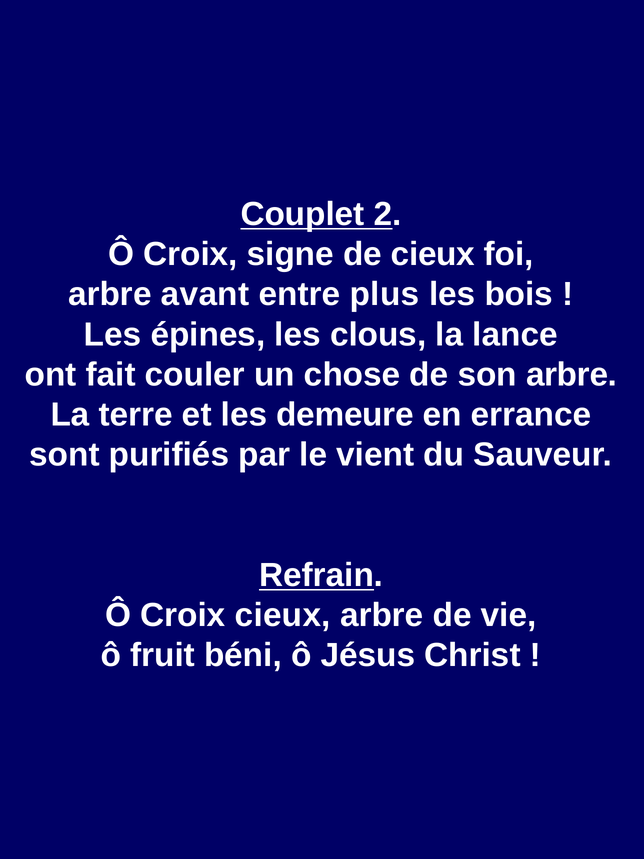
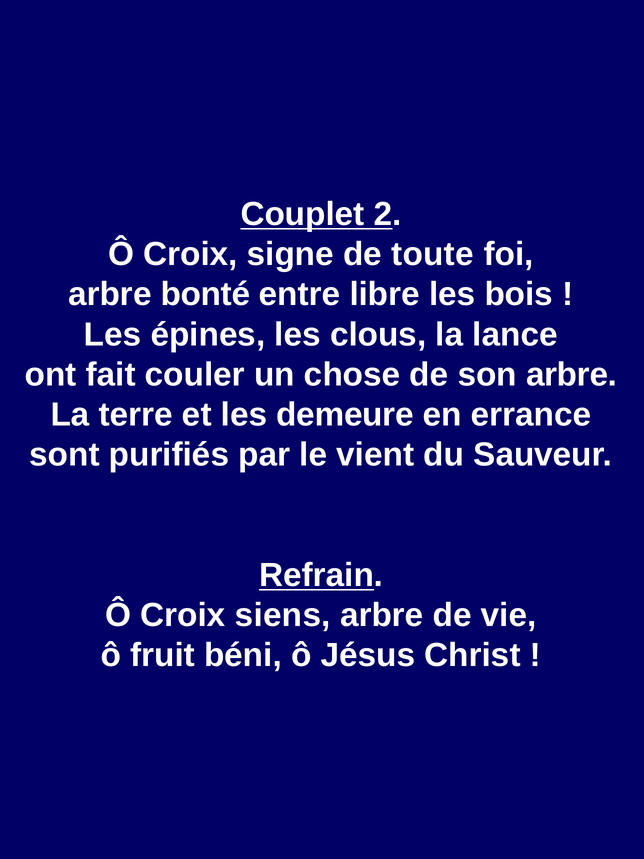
de cieux: cieux -> toute (433, 254)
avant: avant -> bonté (205, 294)
plus: plus -> libre (385, 294)
Croix cieux: cieux -> siens (283, 615)
